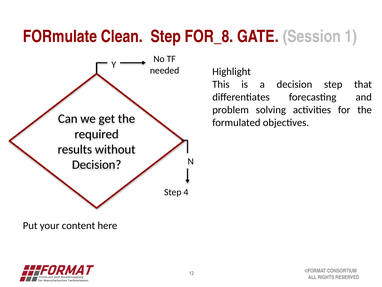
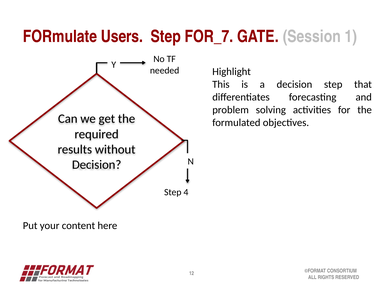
Clean: Clean -> Users (122, 37)
FOR_8: FOR_8 -> FOR_7 (209, 37)
